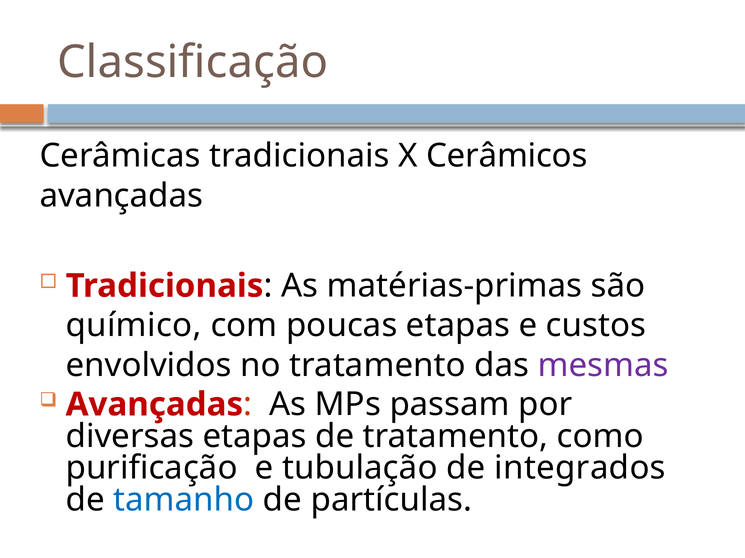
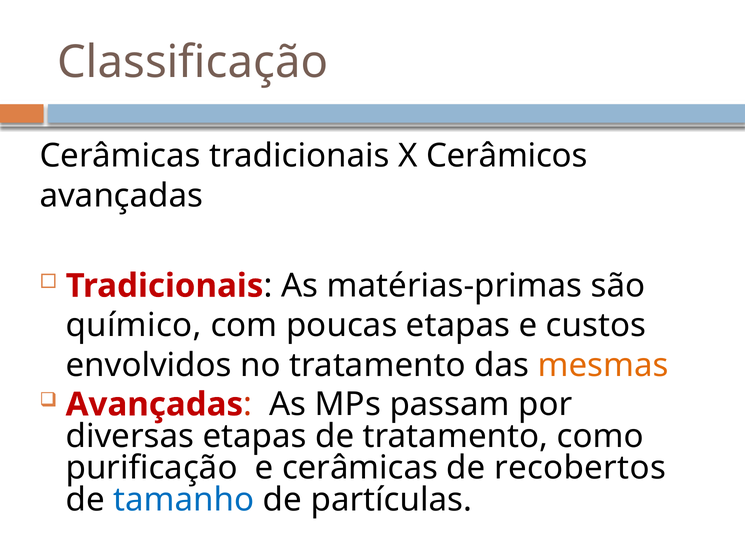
mesmas colour: purple -> orange (603, 366)
e tubulação: tubulação -> cerâmicas (360, 469)
integrados: integrados -> recobertos (580, 469)
